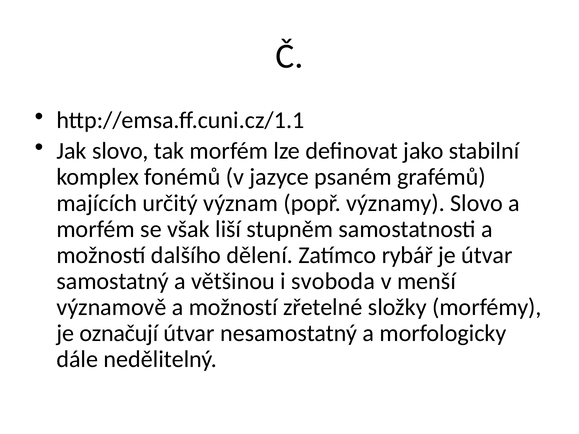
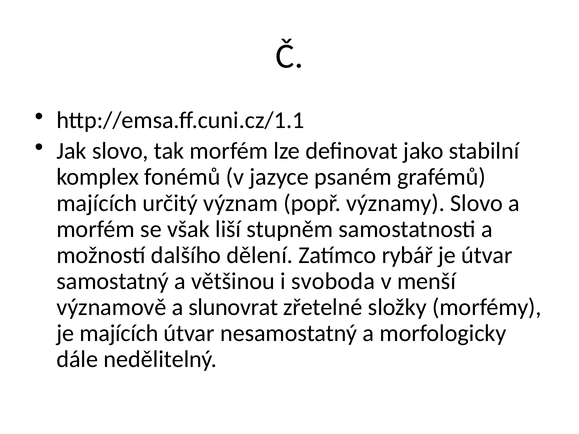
významově a možností: možností -> slunovrat (233, 307)
je označují: označují -> majících (119, 333)
